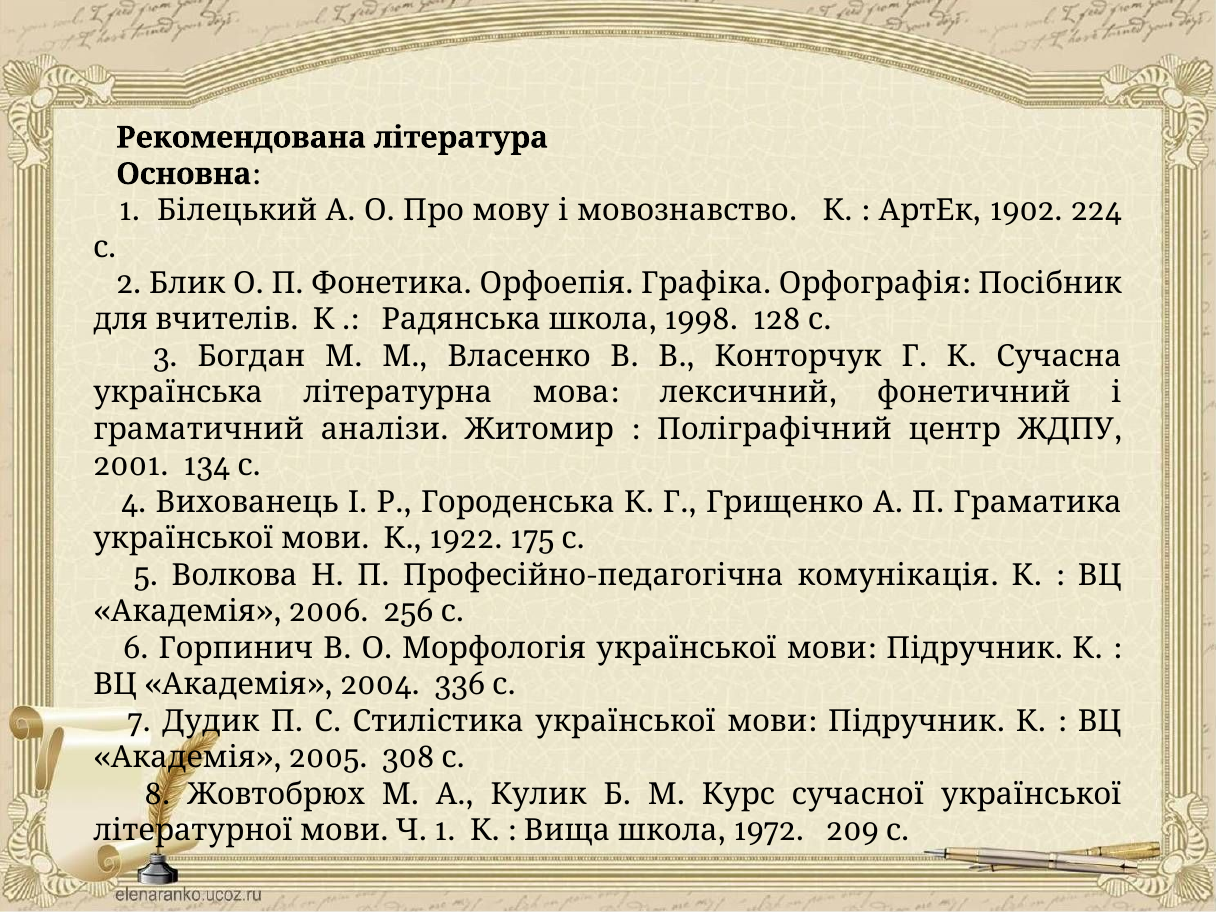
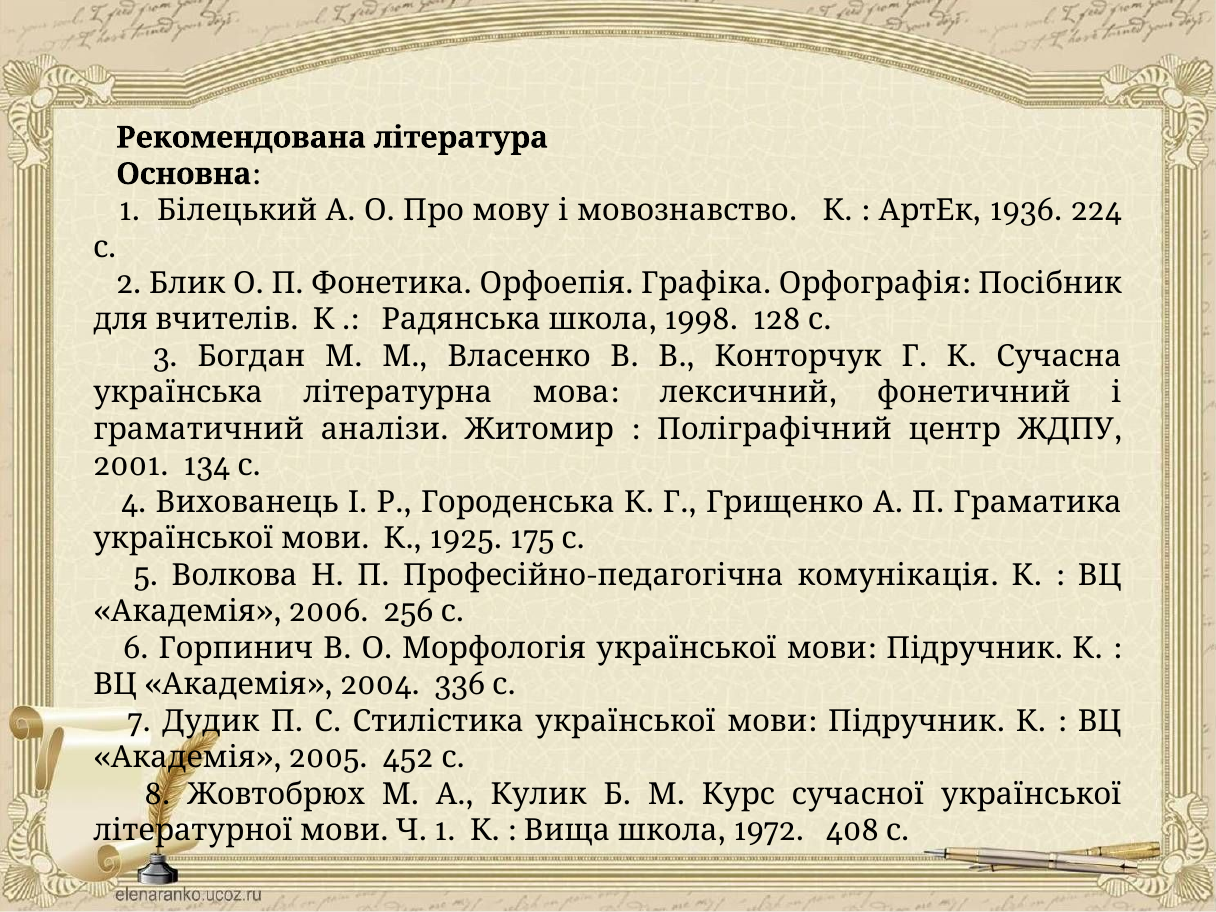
1902: 1902 -> 1936 (1026, 211)
1922: 1922 -> 1925 (466, 539)
308: 308 -> 452 (408, 758)
209: 209 -> 408 (853, 831)
